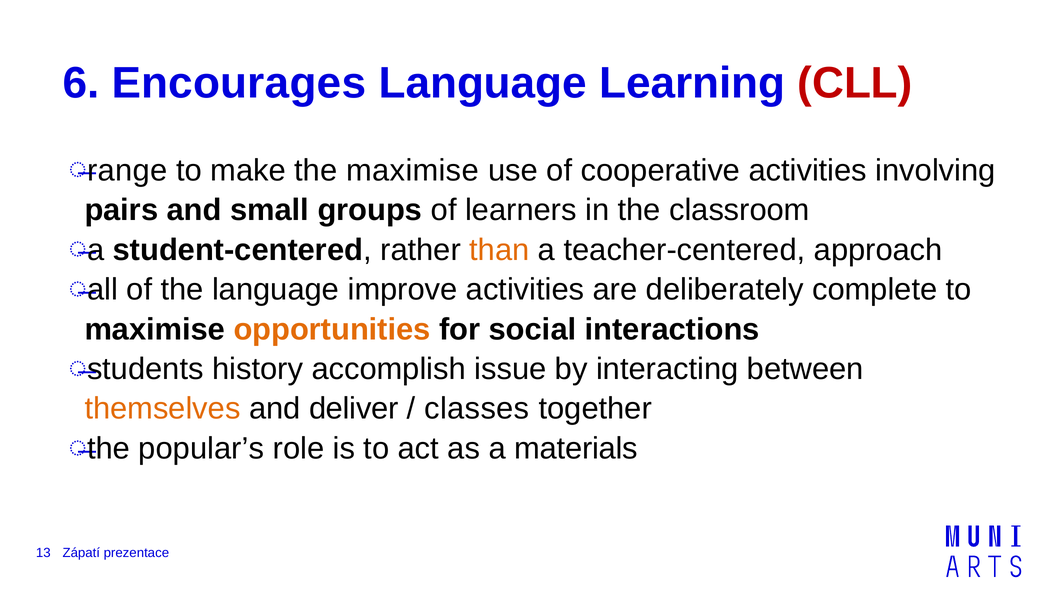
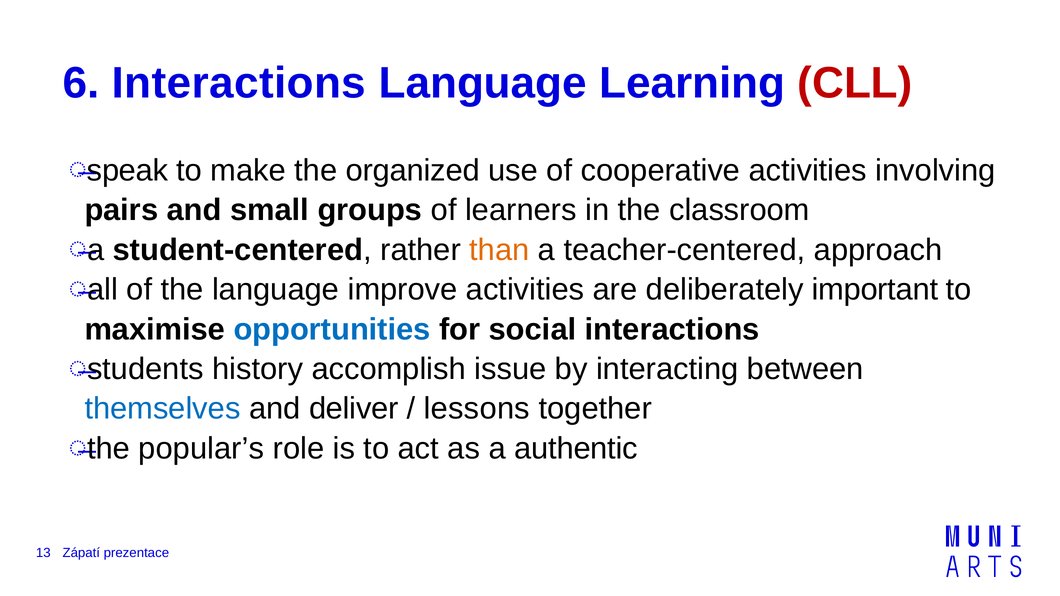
6 Encourages: Encourages -> Interactions (239, 83)
range: range -> speak (128, 170)
the maximise: maximise -> organized (413, 170)
complete: complete -> important (875, 290)
opportunities colour: orange -> blue (332, 329)
themselves colour: orange -> blue (163, 409)
classes: classes -> lessons (477, 409)
materials: materials -> authentic (576, 449)
